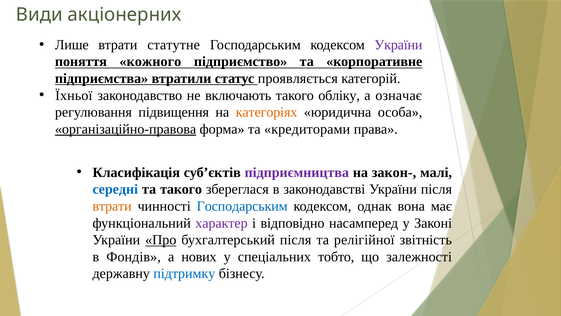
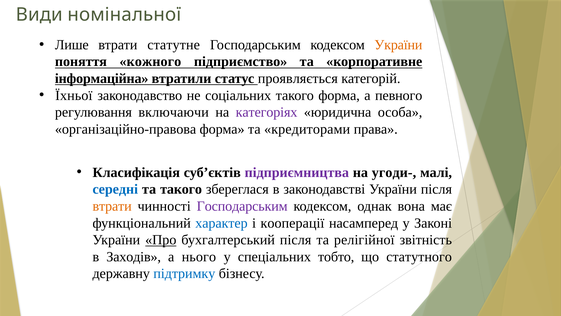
акціонерних: акціонерних -> номінальної (124, 15)
України colour: purple -> orange (398, 45)
підприємства: підприємства -> інформаційна (102, 78)
включають: включають -> соціальних (238, 95)
такого обліку: обліку -> форма (339, 95)
означає: означає -> певного (399, 95)
підвищення: підвищення -> включаючи (174, 112)
категоріях colour: orange -> purple (267, 112)
організаційно-правова underline: present -> none (126, 129)
закон-: закон- -> угоди- (394, 172)
Господарським colour: blue -> purple (242, 206)
характер colour: purple -> blue (221, 223)
відповідно: відповідно -> кооперації (292, 223)
Фондів: Фондів -> Заходів (134, 256)
нових: нових -> нього (199, 256)
залежності: залежності -> статутного (419, 256)
